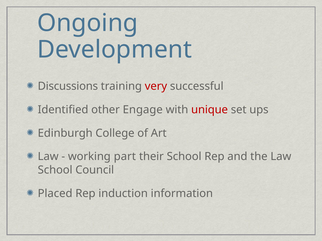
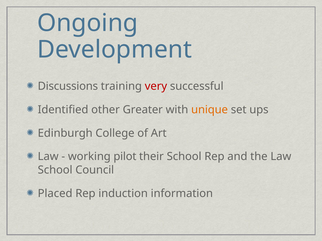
Engage: Engage -> Greater (143, 110)
unique colour: red -> orange (210, 110)
part: part -> pilot (125, 157)
